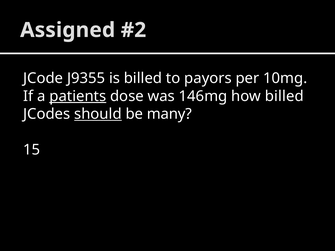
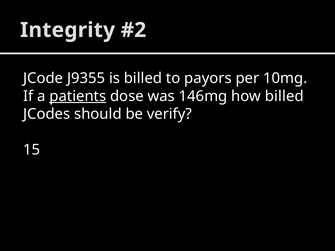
Assigned: Assigned -> Integrity (68, 30)
should underline: present -> none (98, 114)
many: many -> verify (169, 114)
